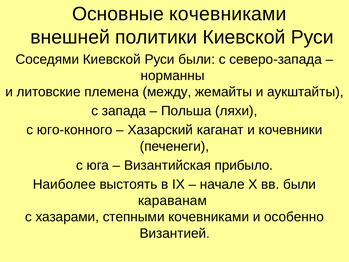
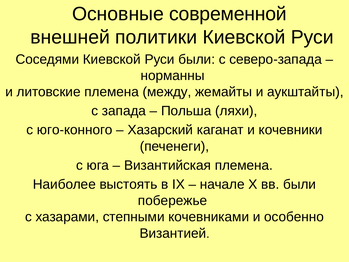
Основные кочевниками: кочевниками -> современной (228, 14)
Византийская прибыло: прибыло -> племена (244, 165)
караванам: караванам -> побережье (173, 200)
